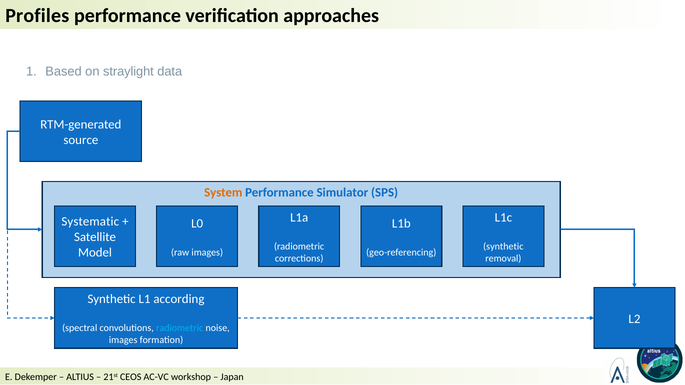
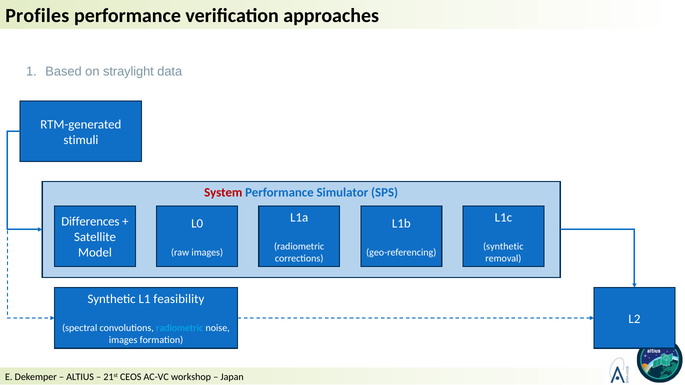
source: source -> stimuli (81, 140)
System colour: orange -> red (223, 193)
Systematic: Systematic -> Differences (90, 222)
according: according -> feasibility (179, 299)
